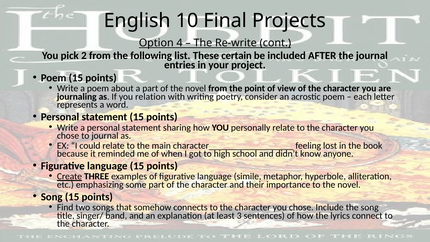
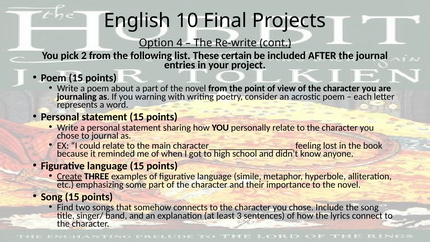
relation: relation -> warning (150, 97)
